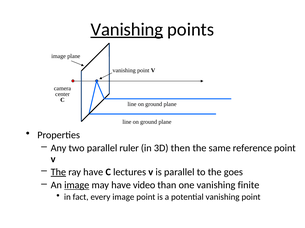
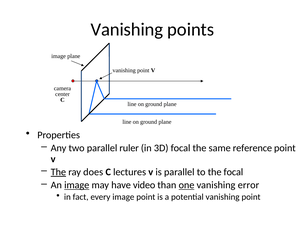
Vanishing underline: present -> none (127, 30)
3D then: then -> focal (181, 149)
ray have: have -> does (93, 173)
the goes: goes -> focal (233, 173)
one underline: none -> present (187, 186)
finite: finite -> error (248, 186)
